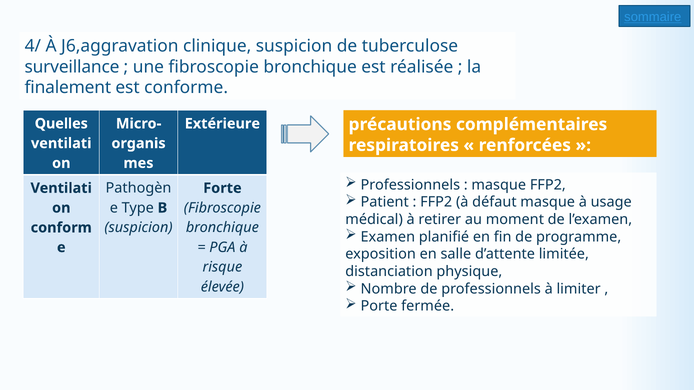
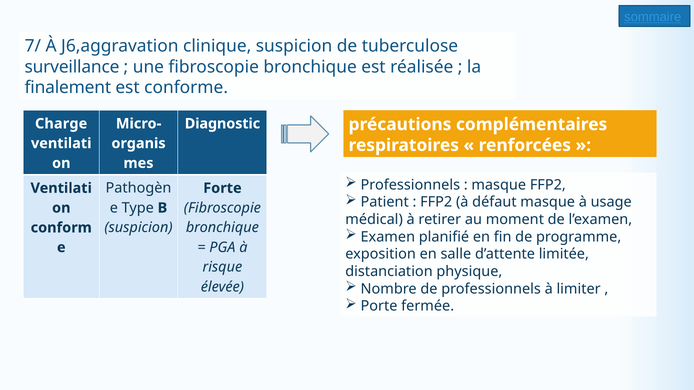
4/: 4/ -> 7/ (33, 46)
Quelles: Quelles -> Charge (61, 124)
Extérieure: Extérieure -> Diagnostic (222, 124)
